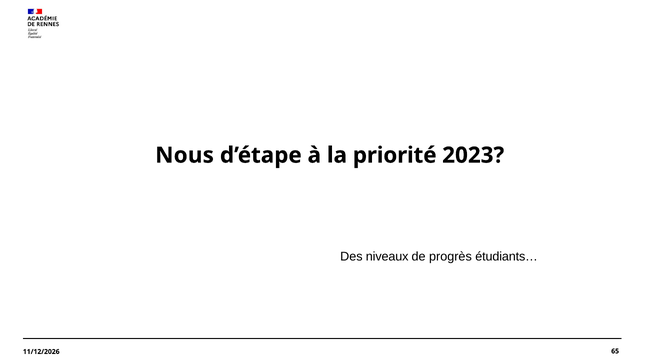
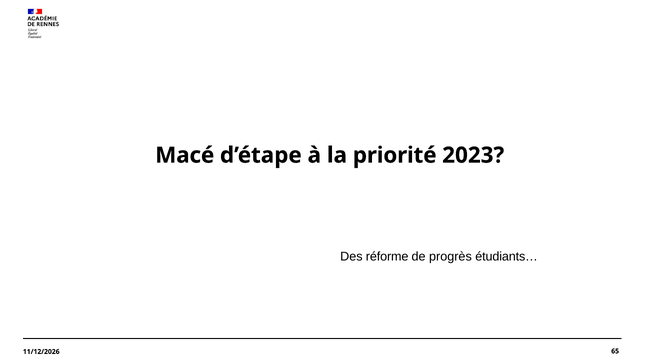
Nous: Nous -> Macé (185, 155)
niveaux: niveaux -> réforme (387, 257)
